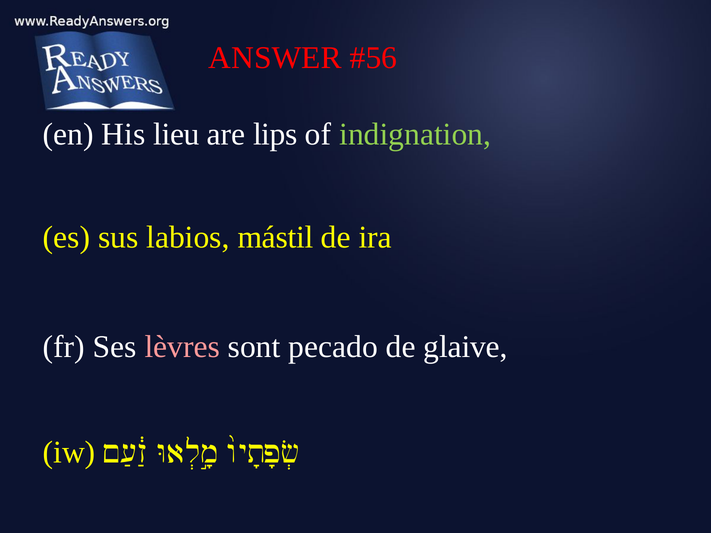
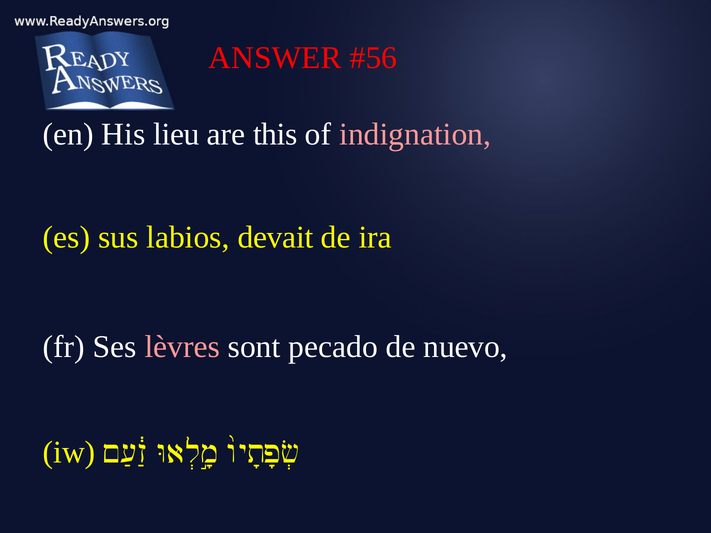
lips: lips -> this (275, 134)
indignation colour: light green -> pink (415, 134)
mástil: mástil -> devait (275, 237)
glaive: glaive -> nuevo (466, 347)
